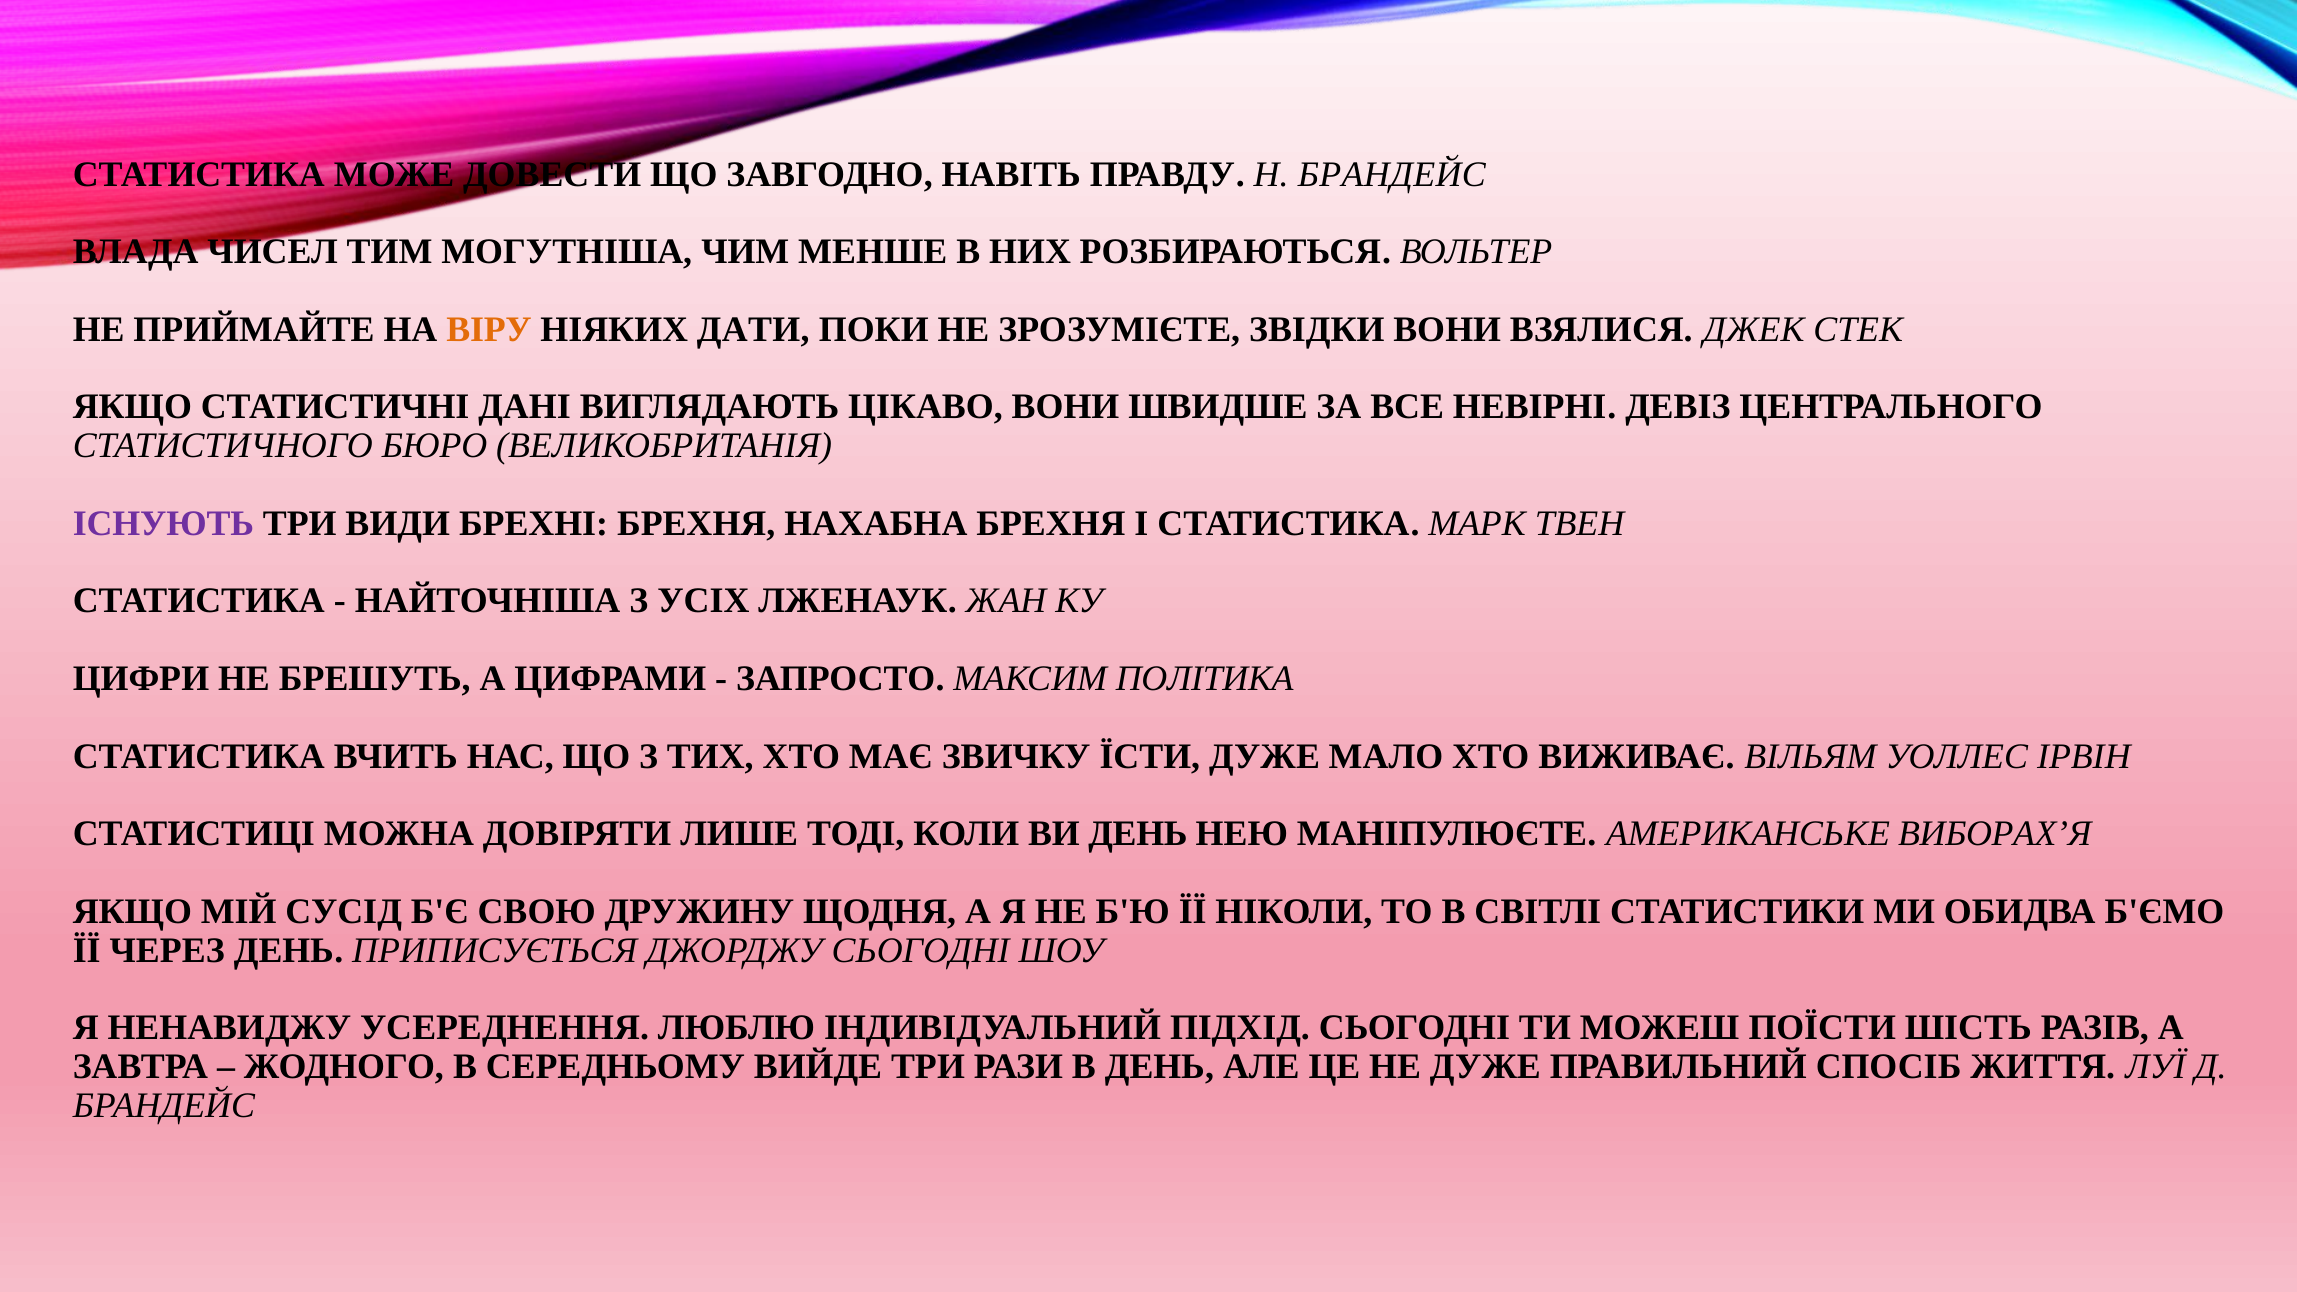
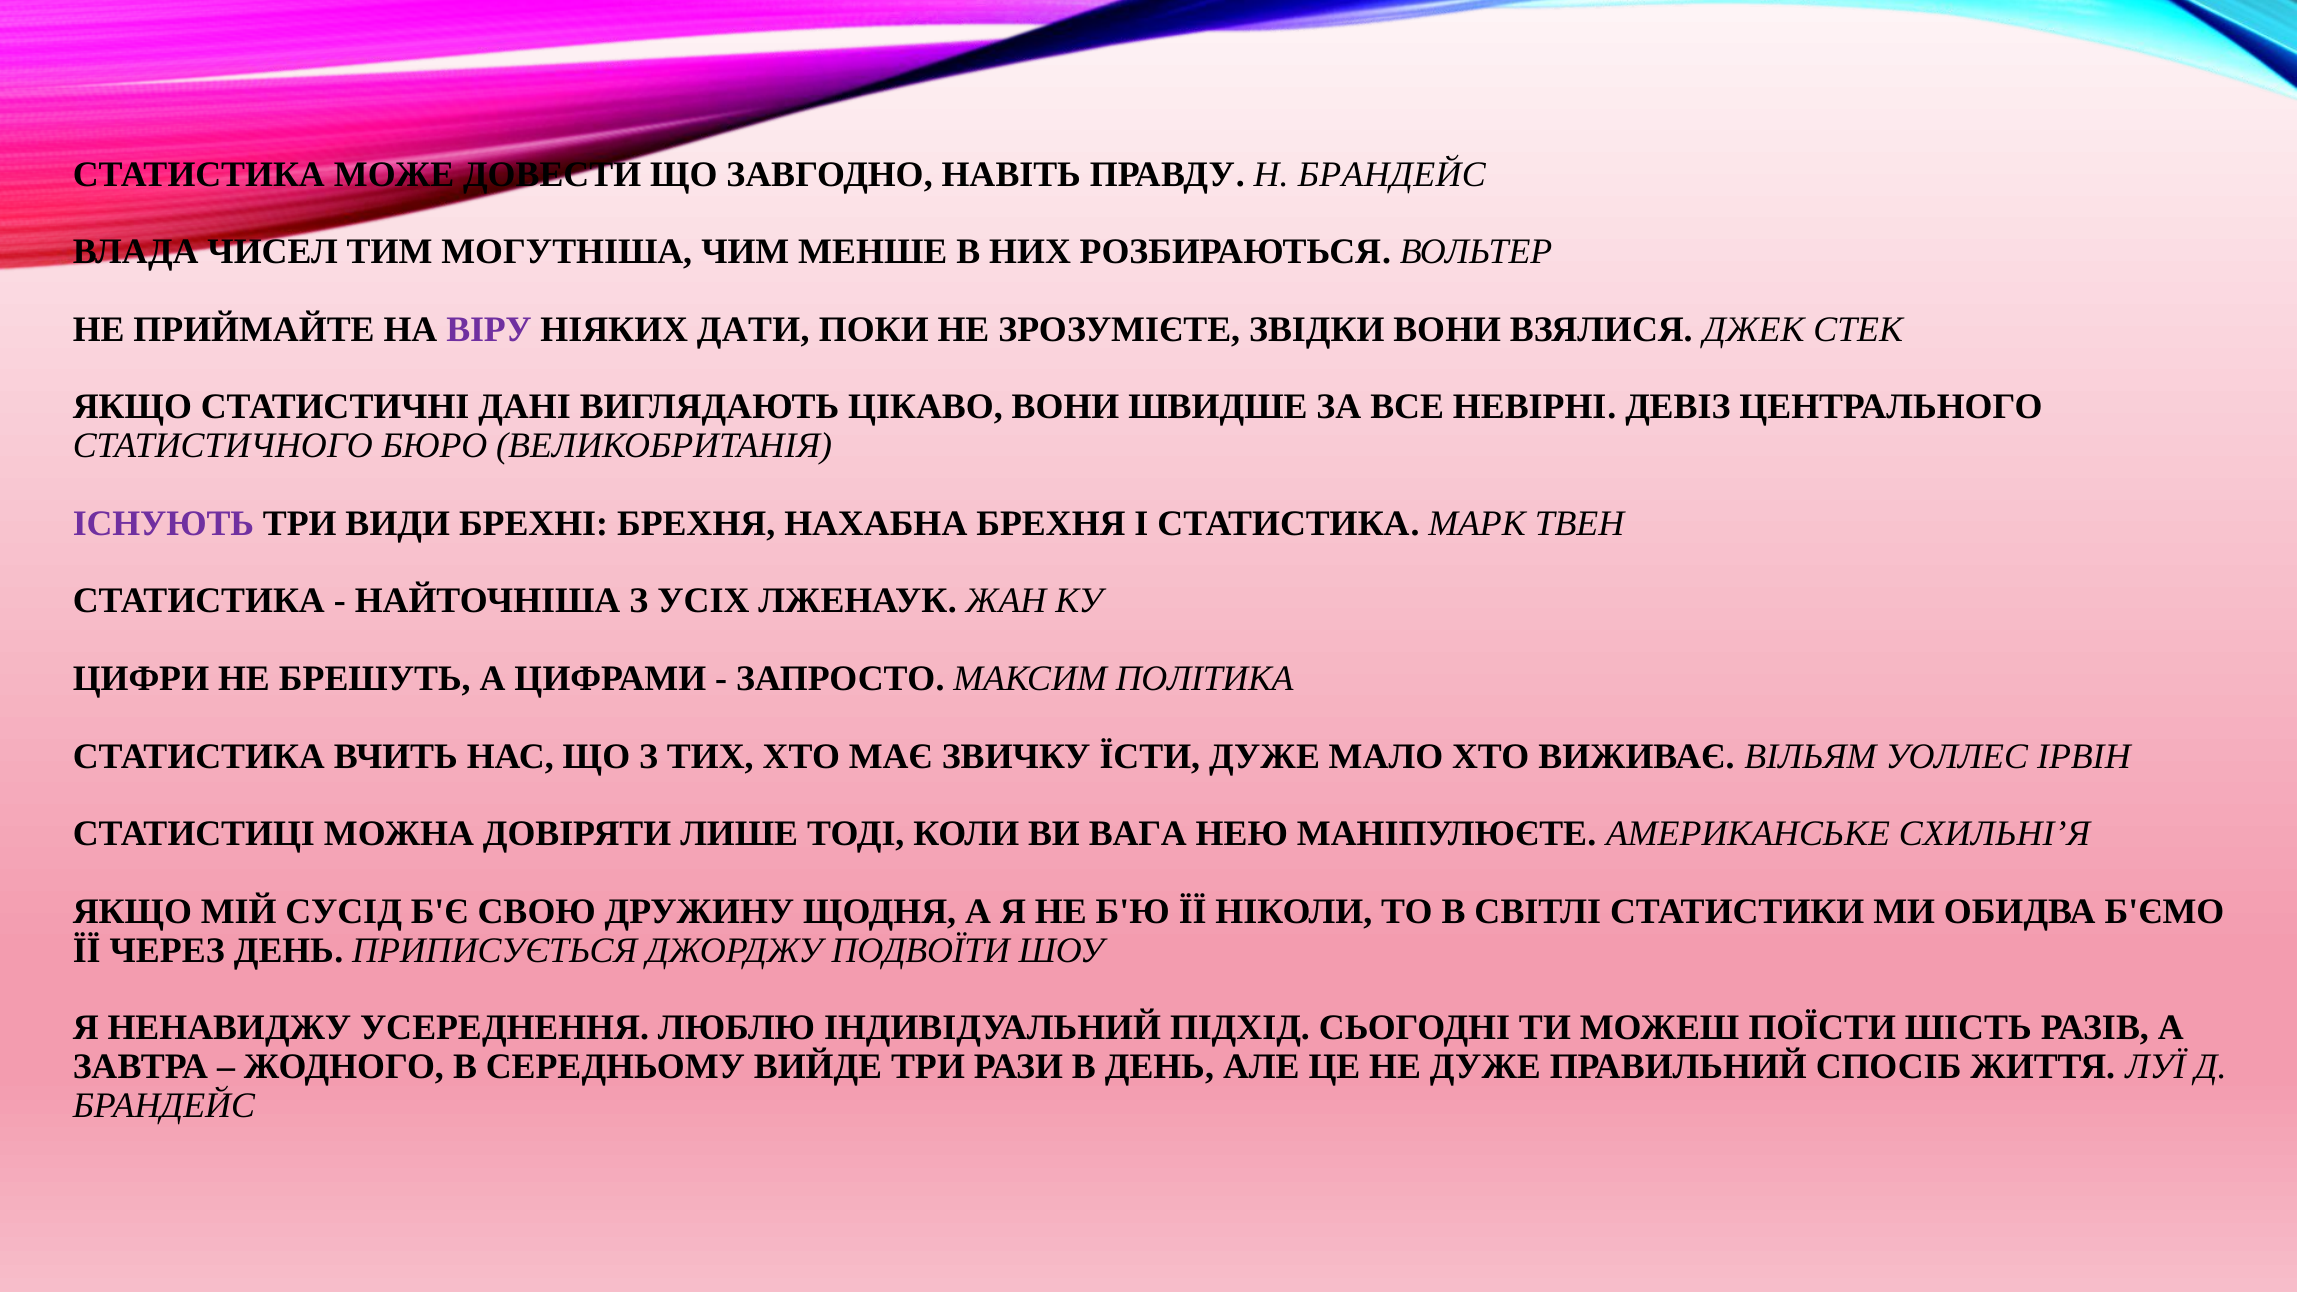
ВІРУ colour: orange -> purple (489, 330)
ВИ ДЕНЬ: ДЕНЬ -> ВАГА (1138, 834)
ВИБОРАХ’Я: ВИБОРАХ’Я -> СХИЛЬНІ’Я (1995, 834)
ДЖОРДЖУ СЬОГОДНІ: СЬОГОДНІ -> ПОДВОЇТИ (921, 950)
